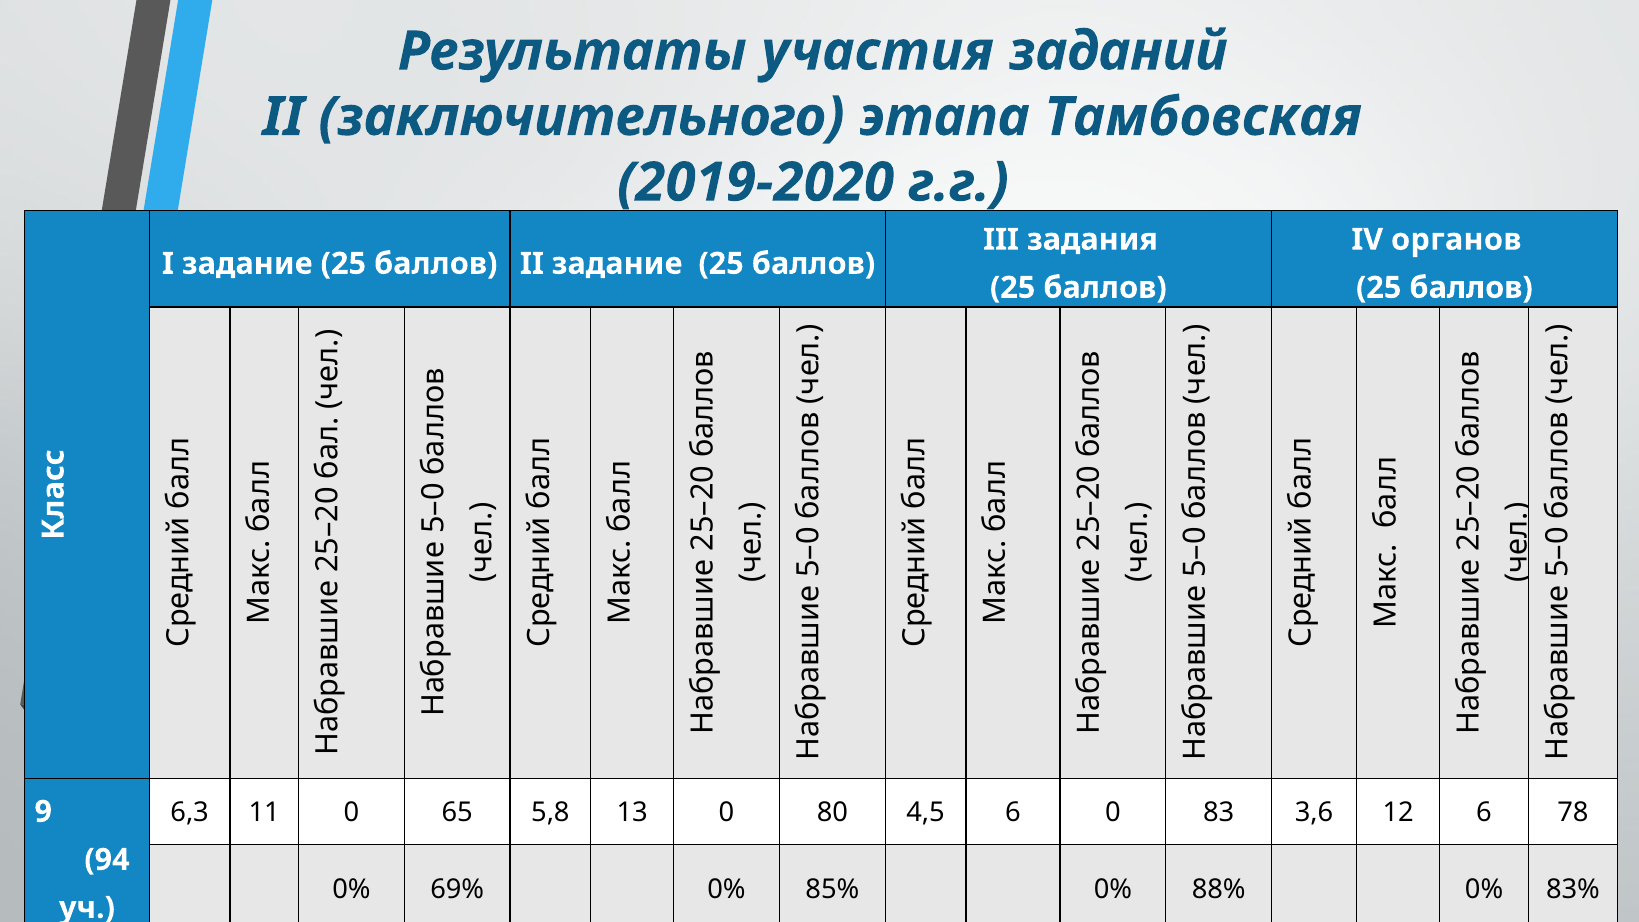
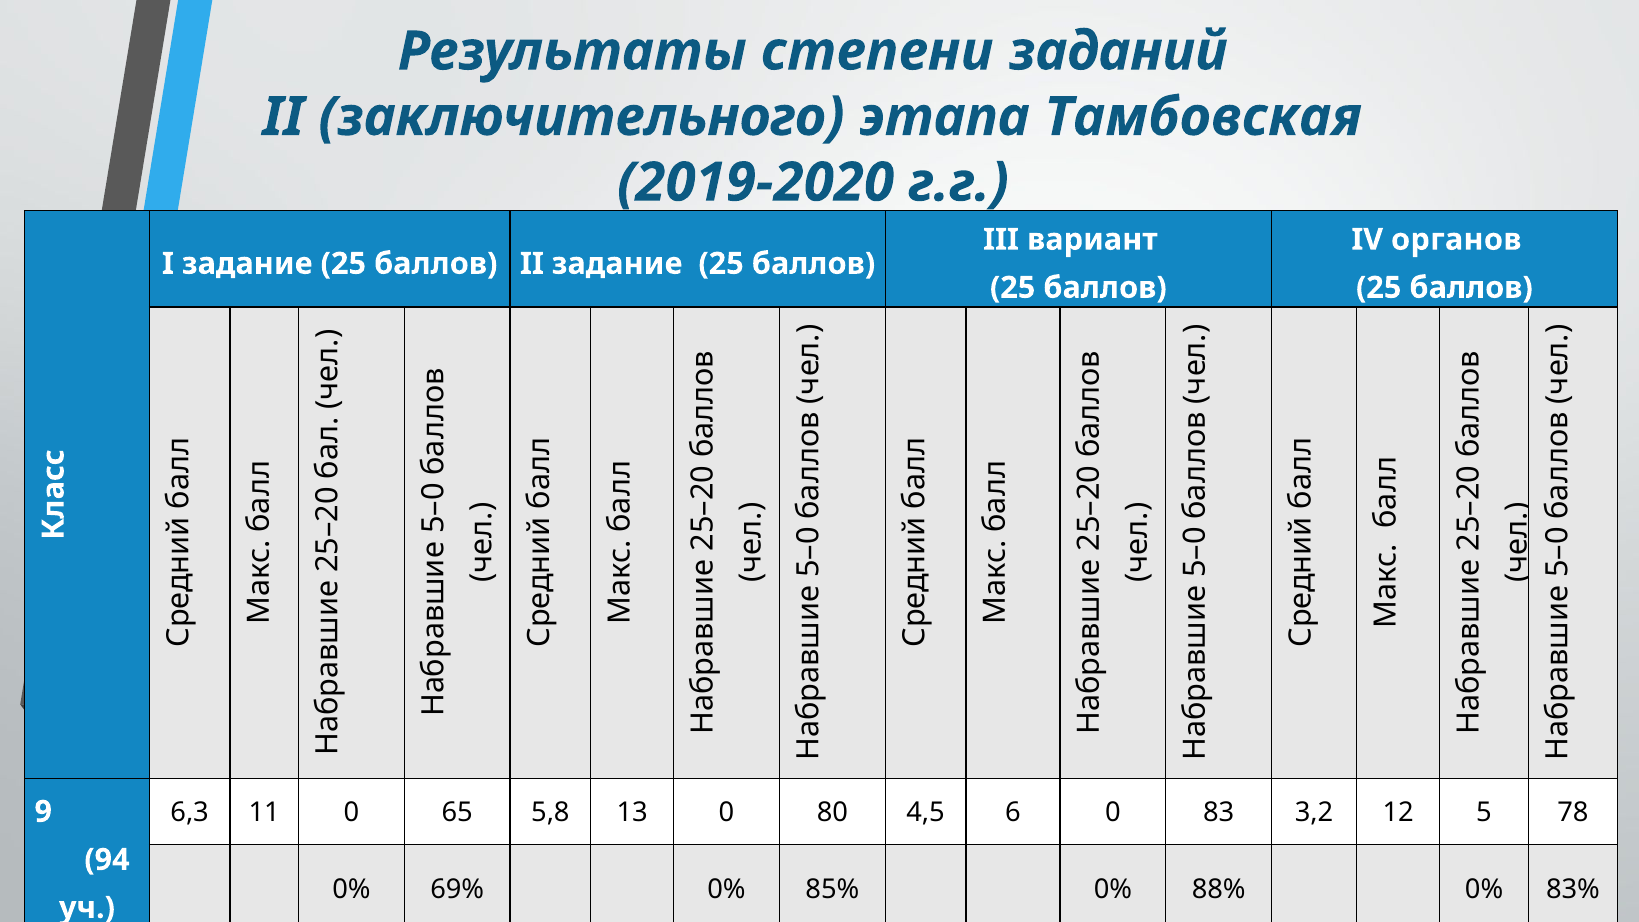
участия: участия -> степени (877, 51)
задания: задания -> вариант (1092, 240)
3,6: 3,6 -> 3,2 (1314, 813)
12 6: 6 -> 5 (1484, 813)
